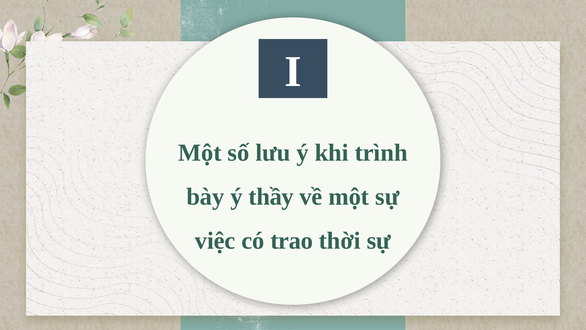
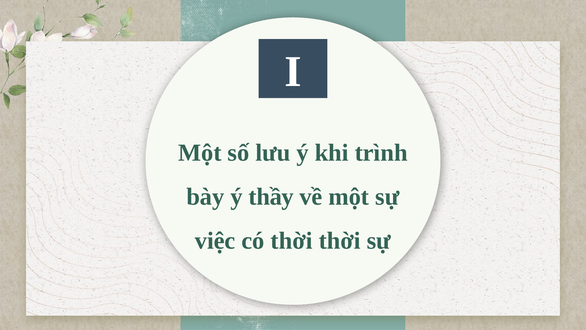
có trao: trao -> thời (292, 241)
